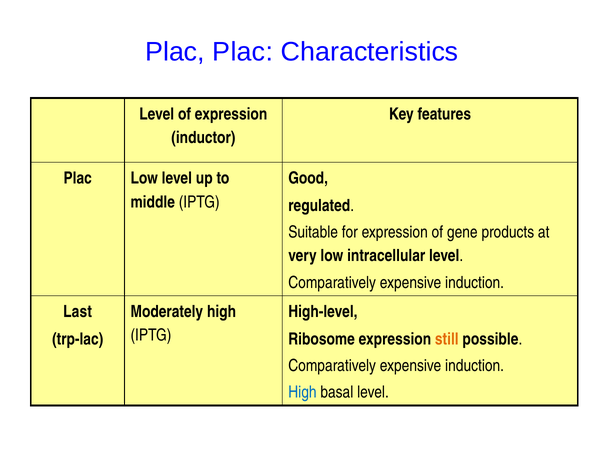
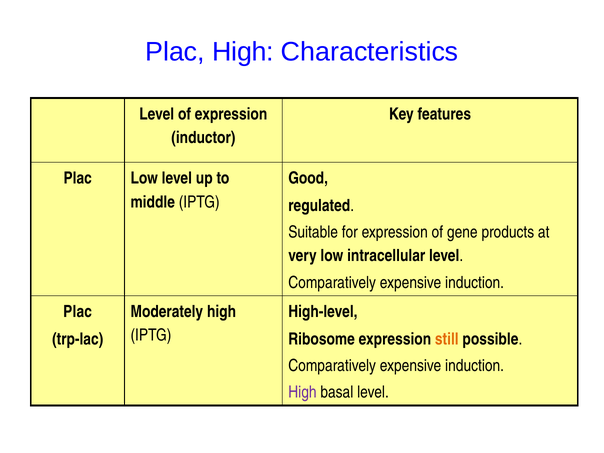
Plac Plac: Plac -> High (243, 52)
Last: Last -> Plac (78, 312)
High colour: blue -> purple (302, 392)
